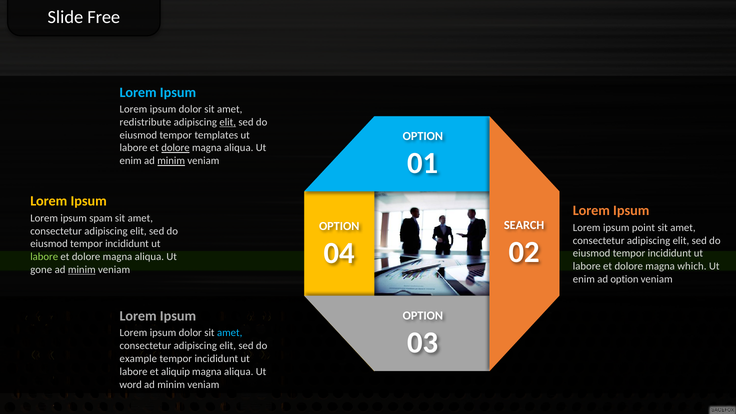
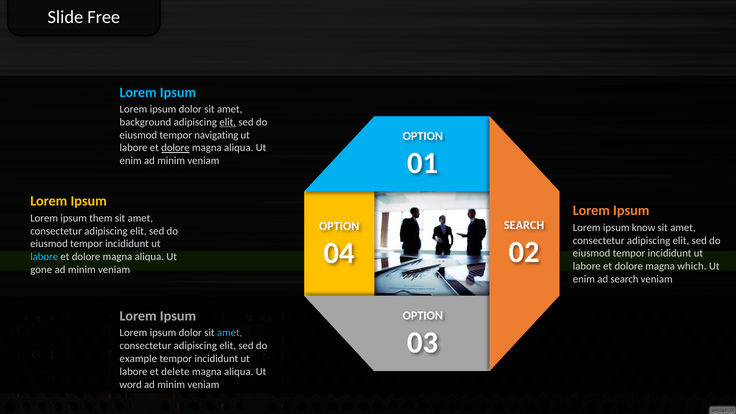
redistribute: redistribute -> background (145, 122)
templates: templates -> navigating (216, 135)
minim underline: present -> none (171, 161)
spam: spam -> them (101, 218)
point: point -> know (644, 228)
labore colour: light green -> light blue (44, 257)
minim underline: present -> none (82, 270)
ad option: option -> search (624, 279)
aliquip: aliquip -> delete (175, 372)
